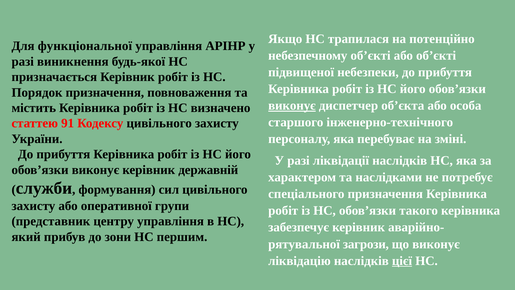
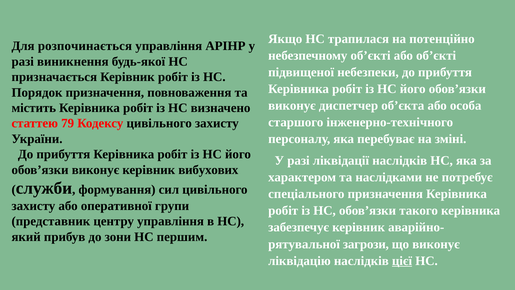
функціональної: функціональної -> розпочинається (85, 46)
виконує underline: present -> none (292, 106)
91: 91 -> 79 (68, 123)
державній: державній -> вибухових (208, 170)
